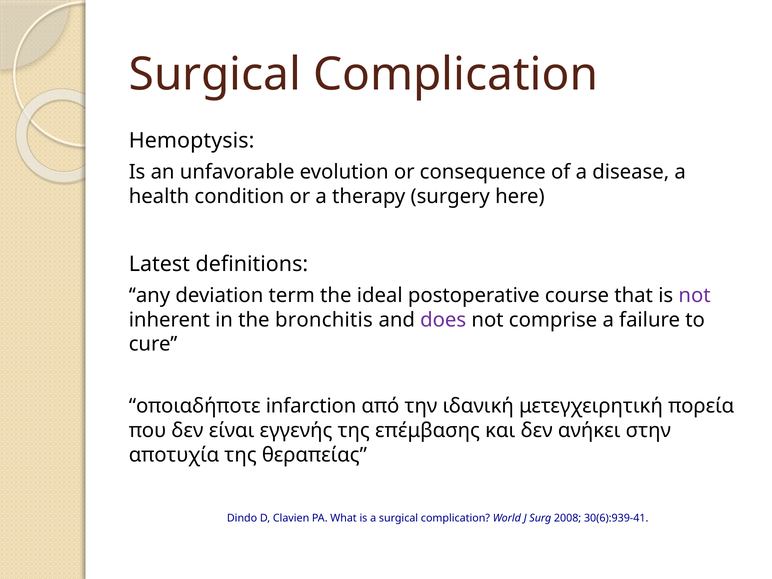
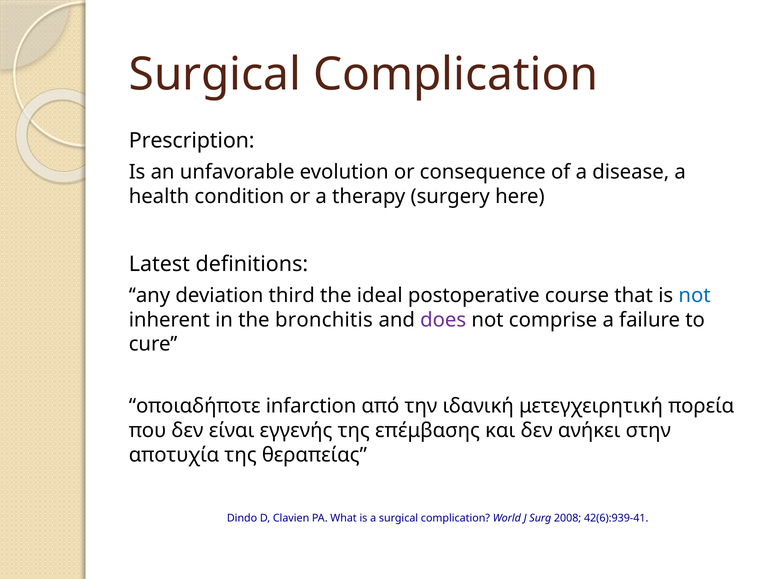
Hemoptysis: Hemoptysis -> Prescription (192, 140)
term: term -> third (292, 295)
not colour: purple -> blue (695, 295)
30(6):939-41: 30(6):939-41 -> 42(6):939-41 (616, 518)
